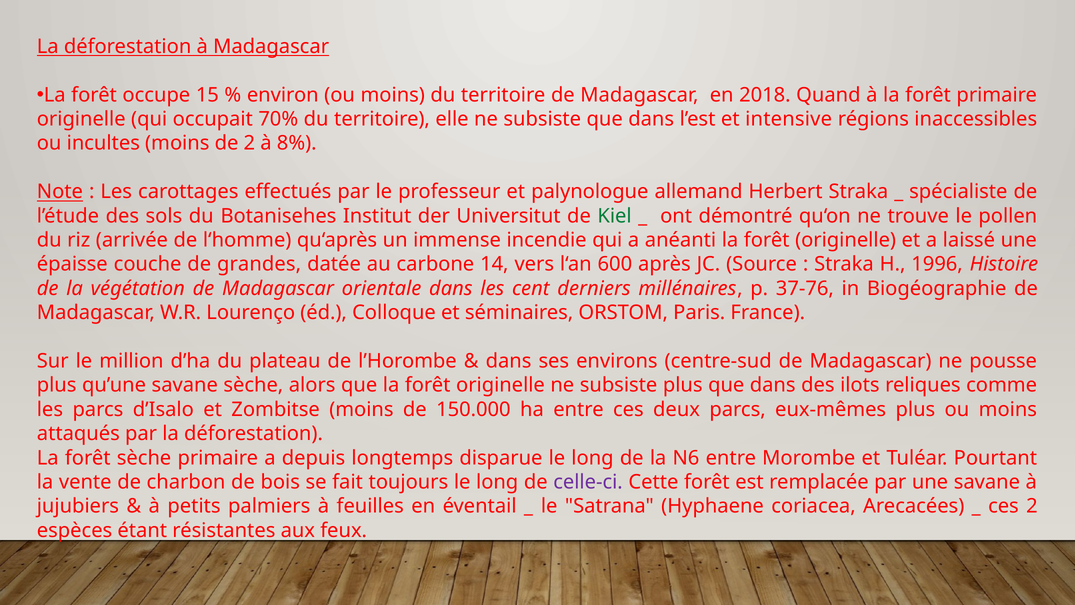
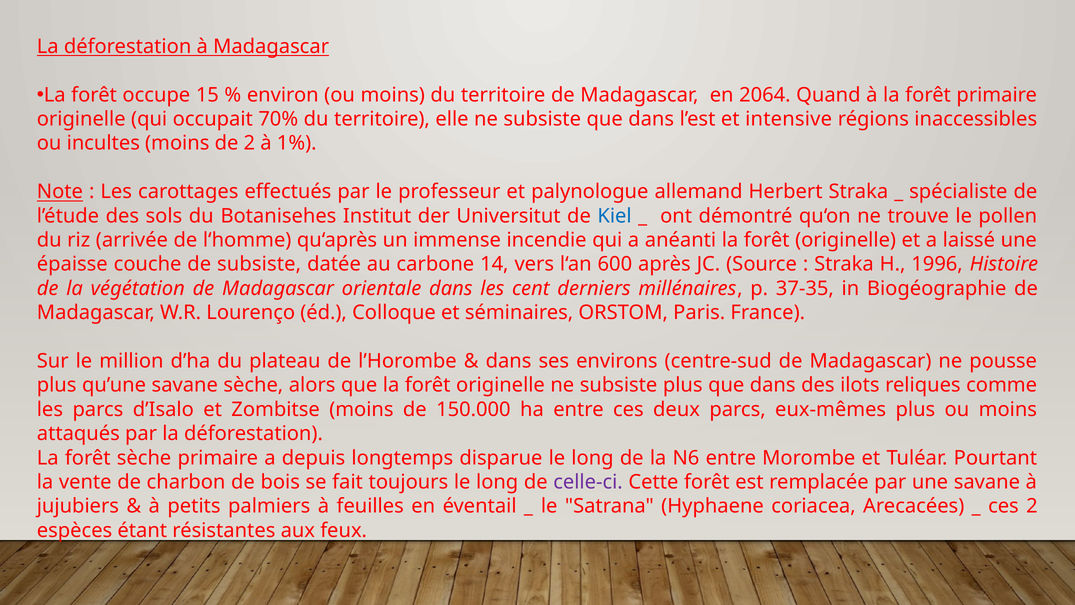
2018: 2018 -> 2064 (765, 95)
8%: 8% -> 1% (297, 143)
Kiel colour: green -> blue (615, 216)
de grandes: grandes -> subsiste (259, 264)
37-76: 37-76 -> 37-35 (805, 288)
